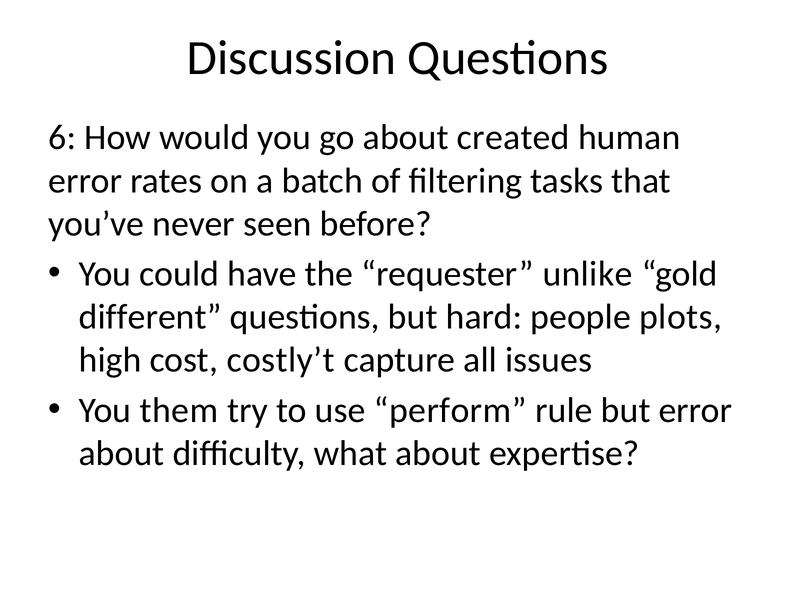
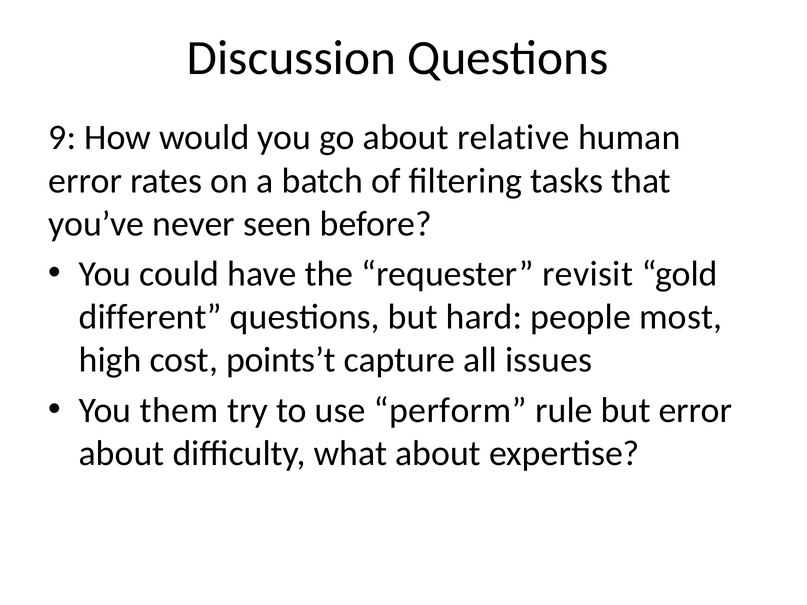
6: 6 -> 9 (62, 138)
created: created -> relative (513, 138)
unlike: unlike -> revisit (588, 274)
plots: plots -> most (681, 317)
costly’t: costly’t -> points’t (281, 360)
